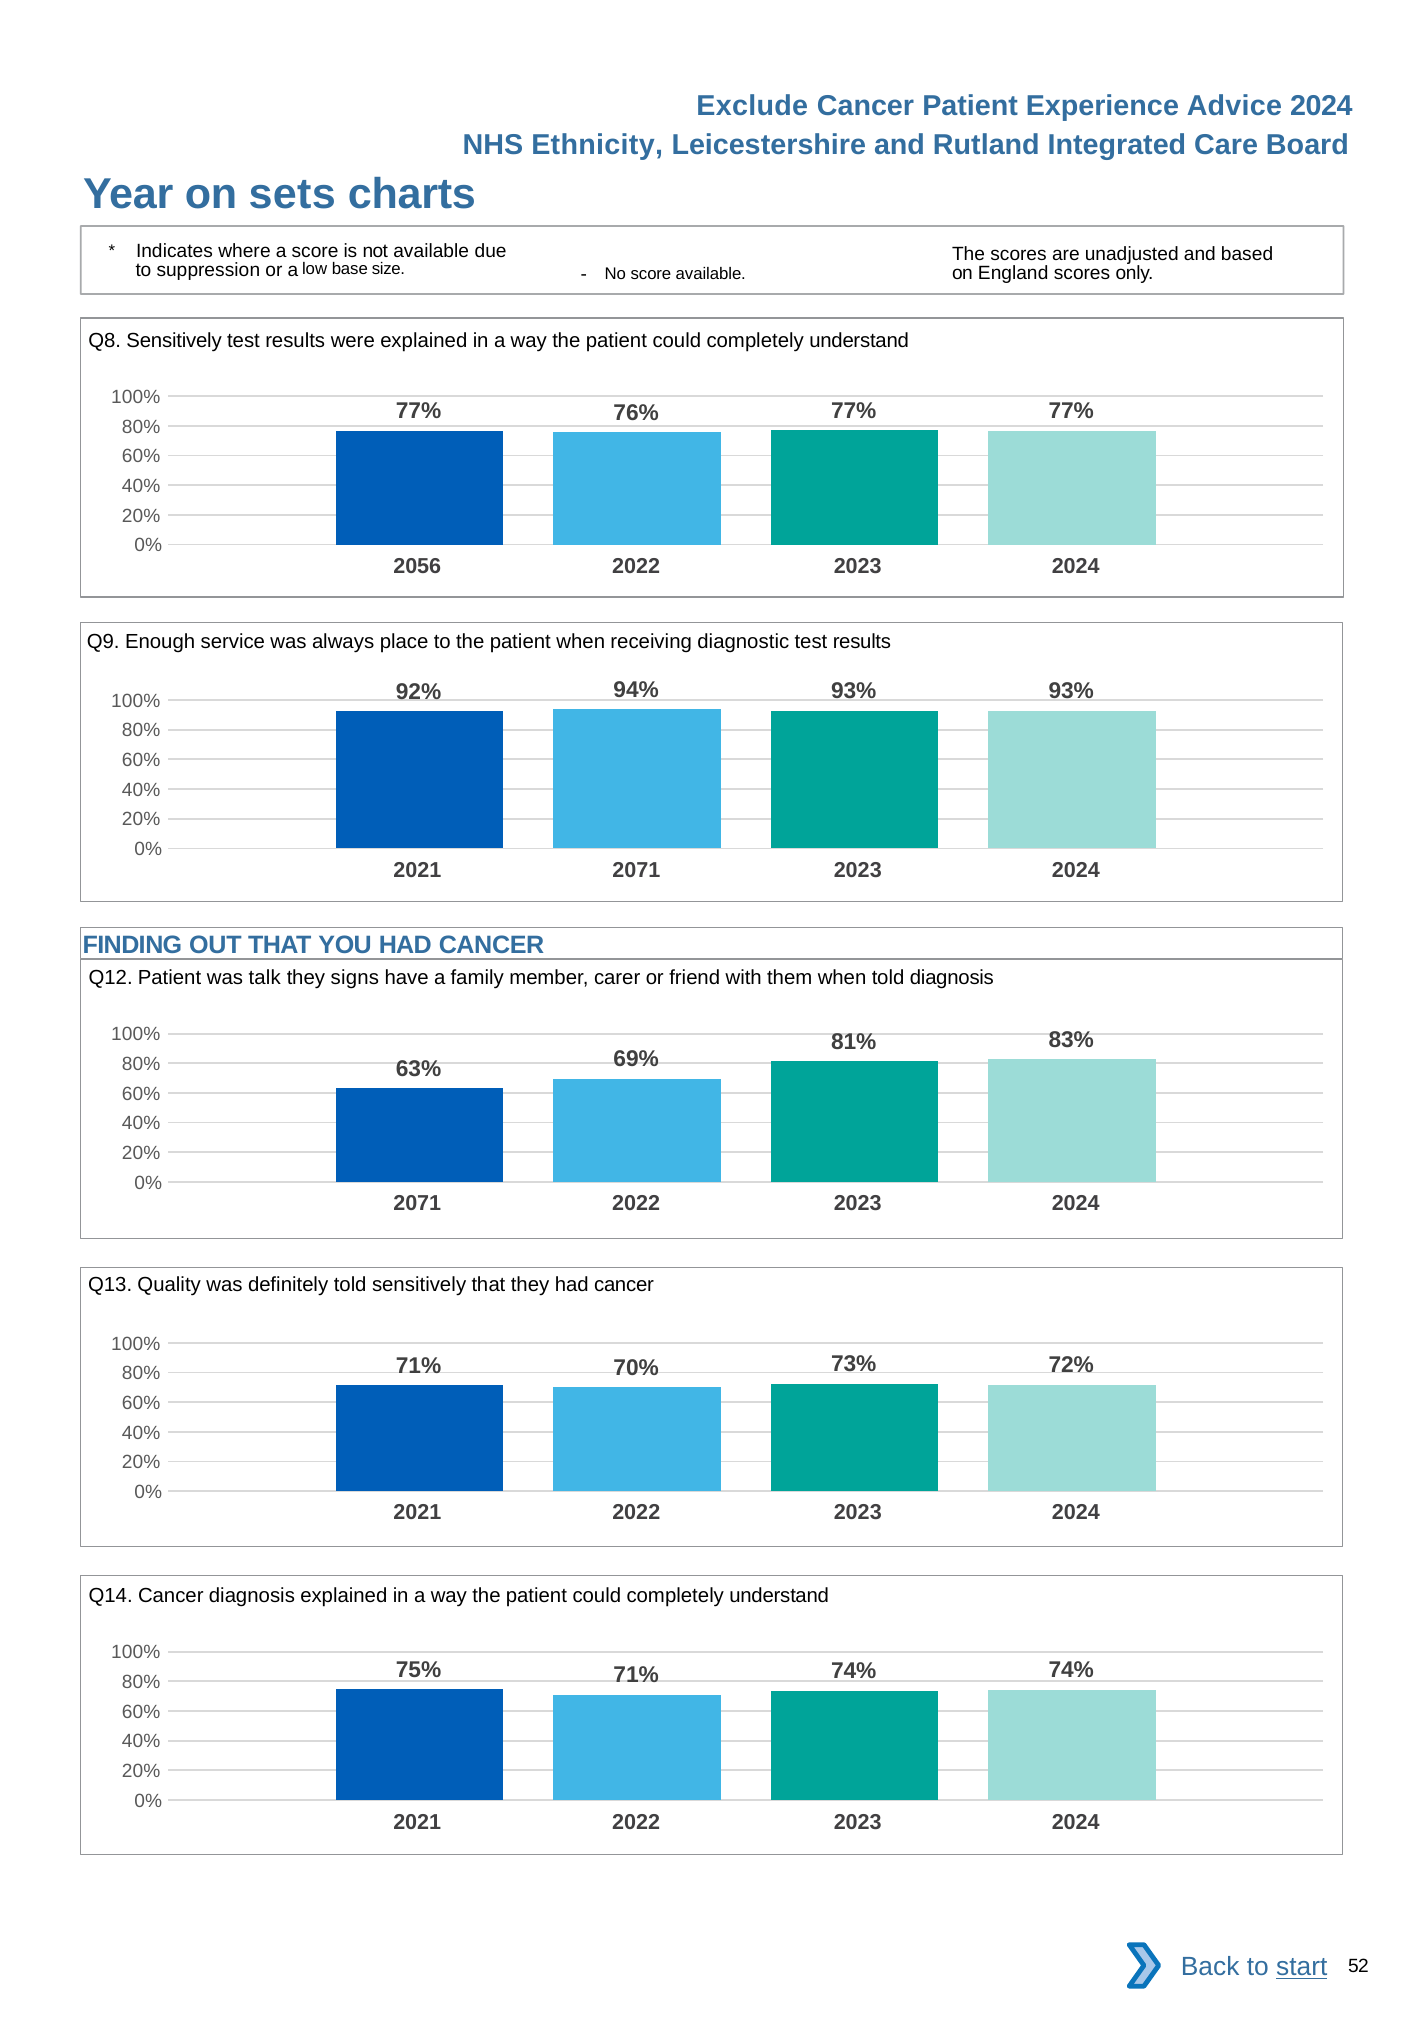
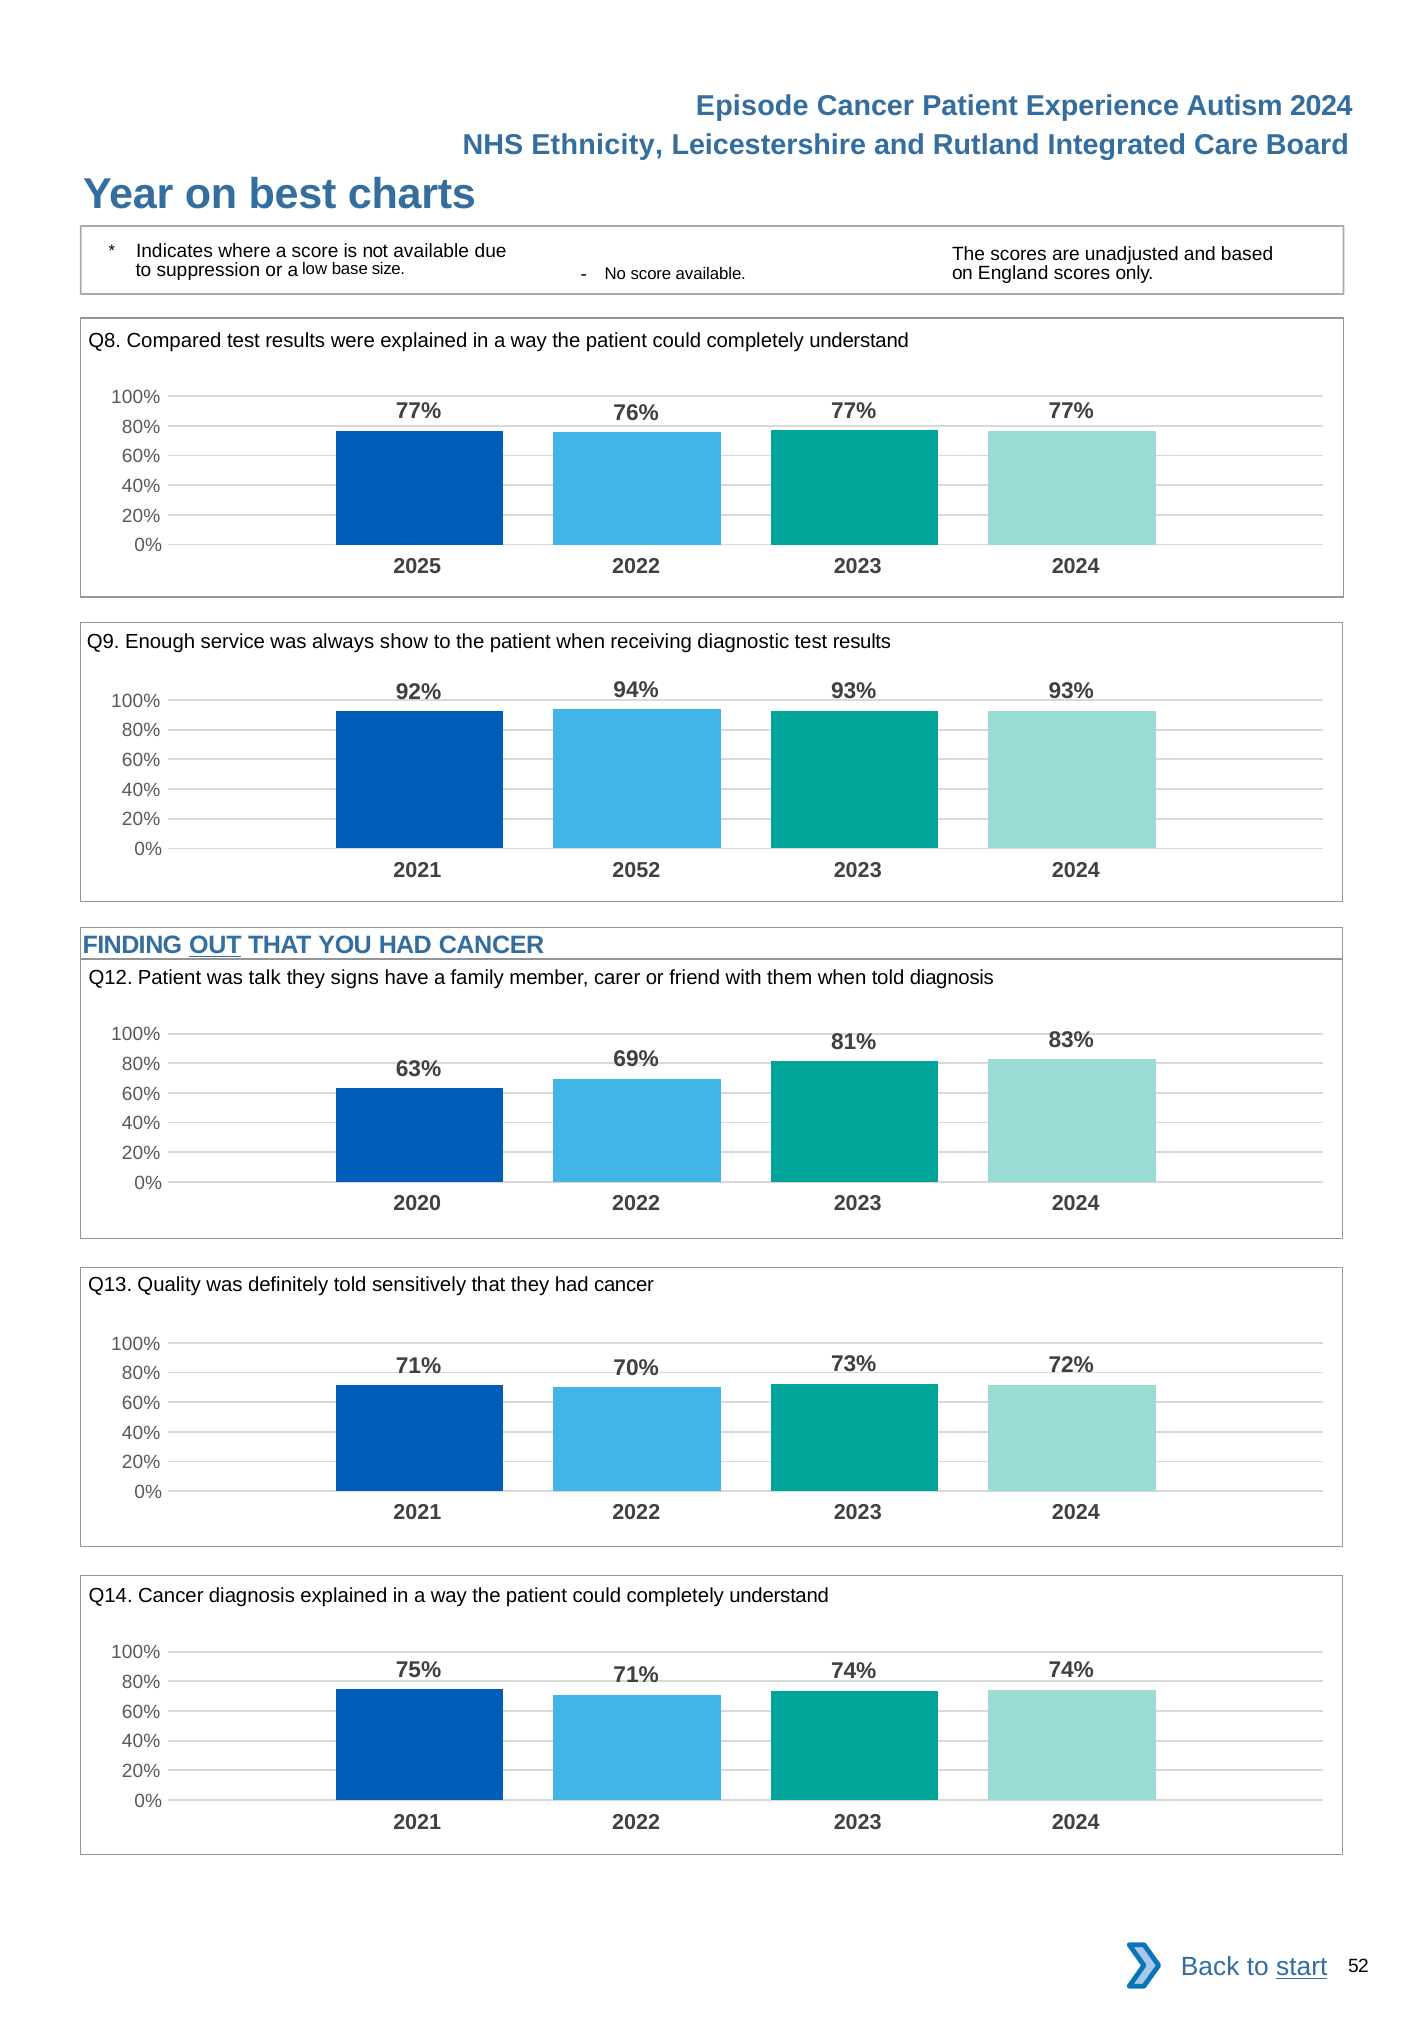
Exclude: Exclude -> Episode (752, 106)
Advice: Advice -> Autism (1235, 106)
sets: sets -> best (293, 195)
Q8 Sensitively: Sensitively -> Compared (174, 340)
2056: 2056 -> 2025 (417, 566)
place: place -> show (404, 642)
2021 2071: 2071 -> 2052 (636, 870)
OUT underline: none -> present (215, 945)
2071: 2071 -> 2020 (417, 1204)
